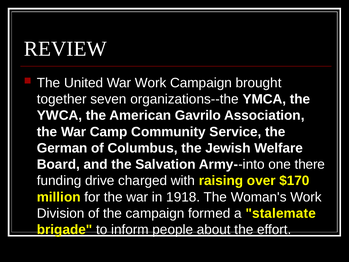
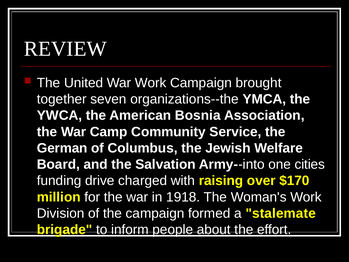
Gavrilo: Gavrilo -> Bosnia (198, 115)
there: there -> cities (310, 164)
